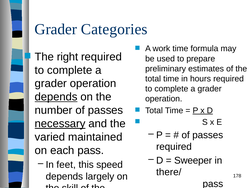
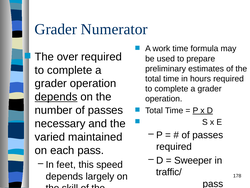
Categories: Categories -> Numerator (114, 29)
right: right -> over (68, 57)
necessary underline: present -> none (60, 123)
there/: there/ -> traffic/ (169, 172)
